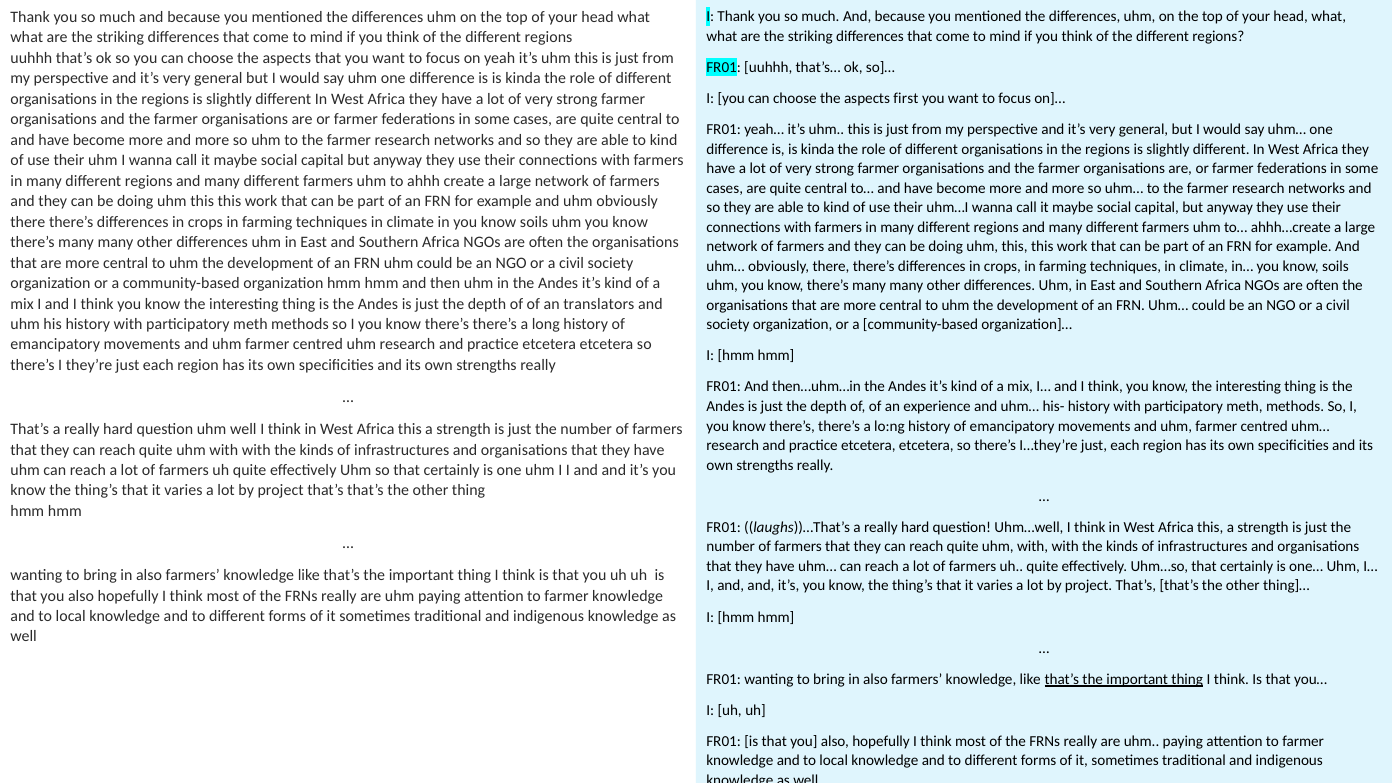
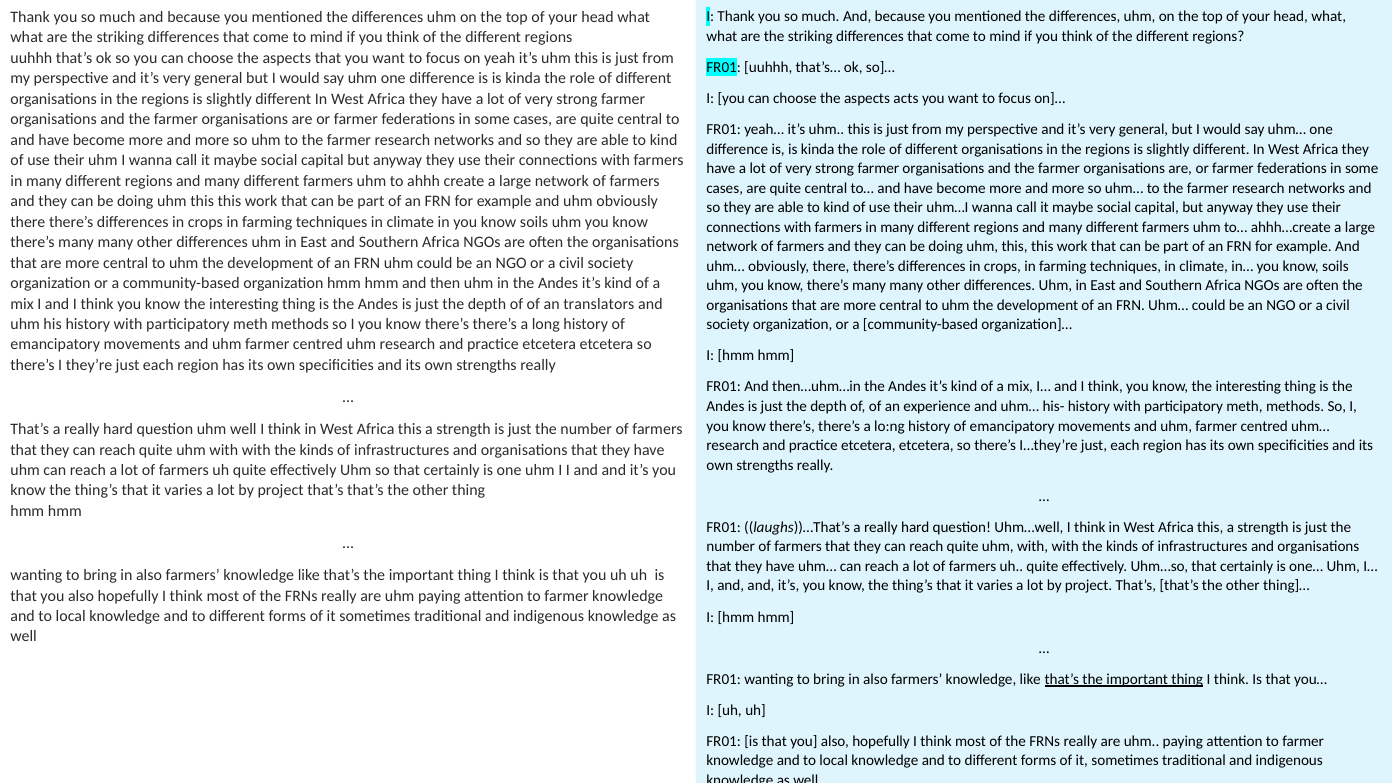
first: first -> acts (906, 98)
